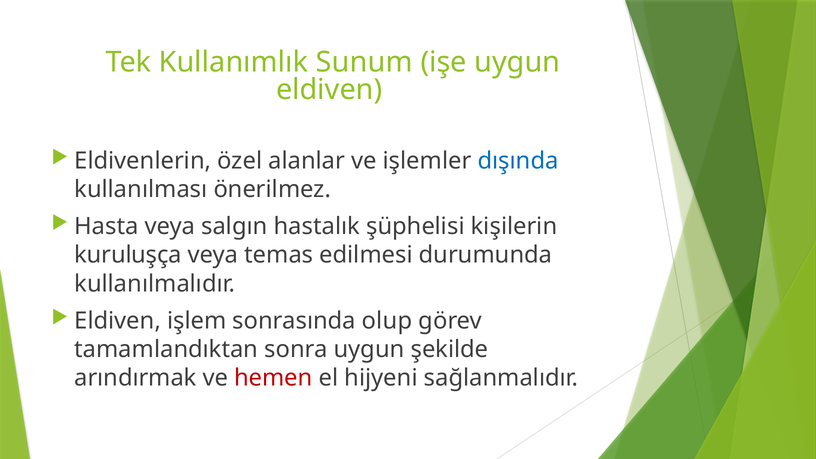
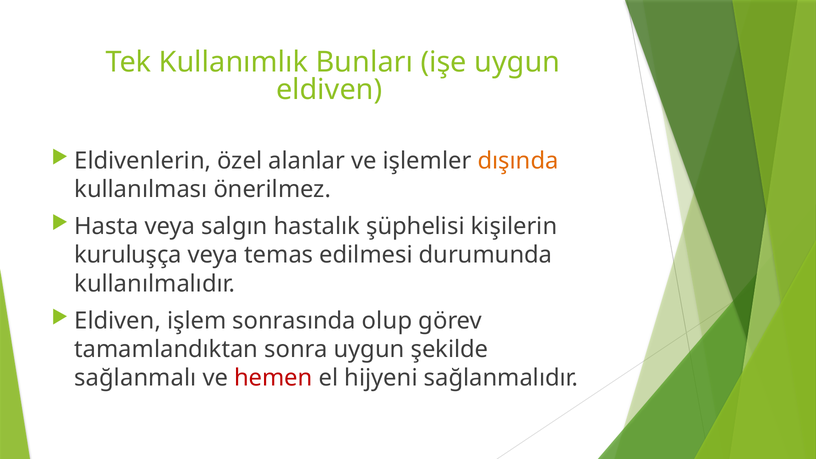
Sunum: Sunum -> Bunları (364, 62)
dışında colour: blue -> orange (518, 161)
arındırmak: arındırmak -> sağlanmalı (135, 378)
